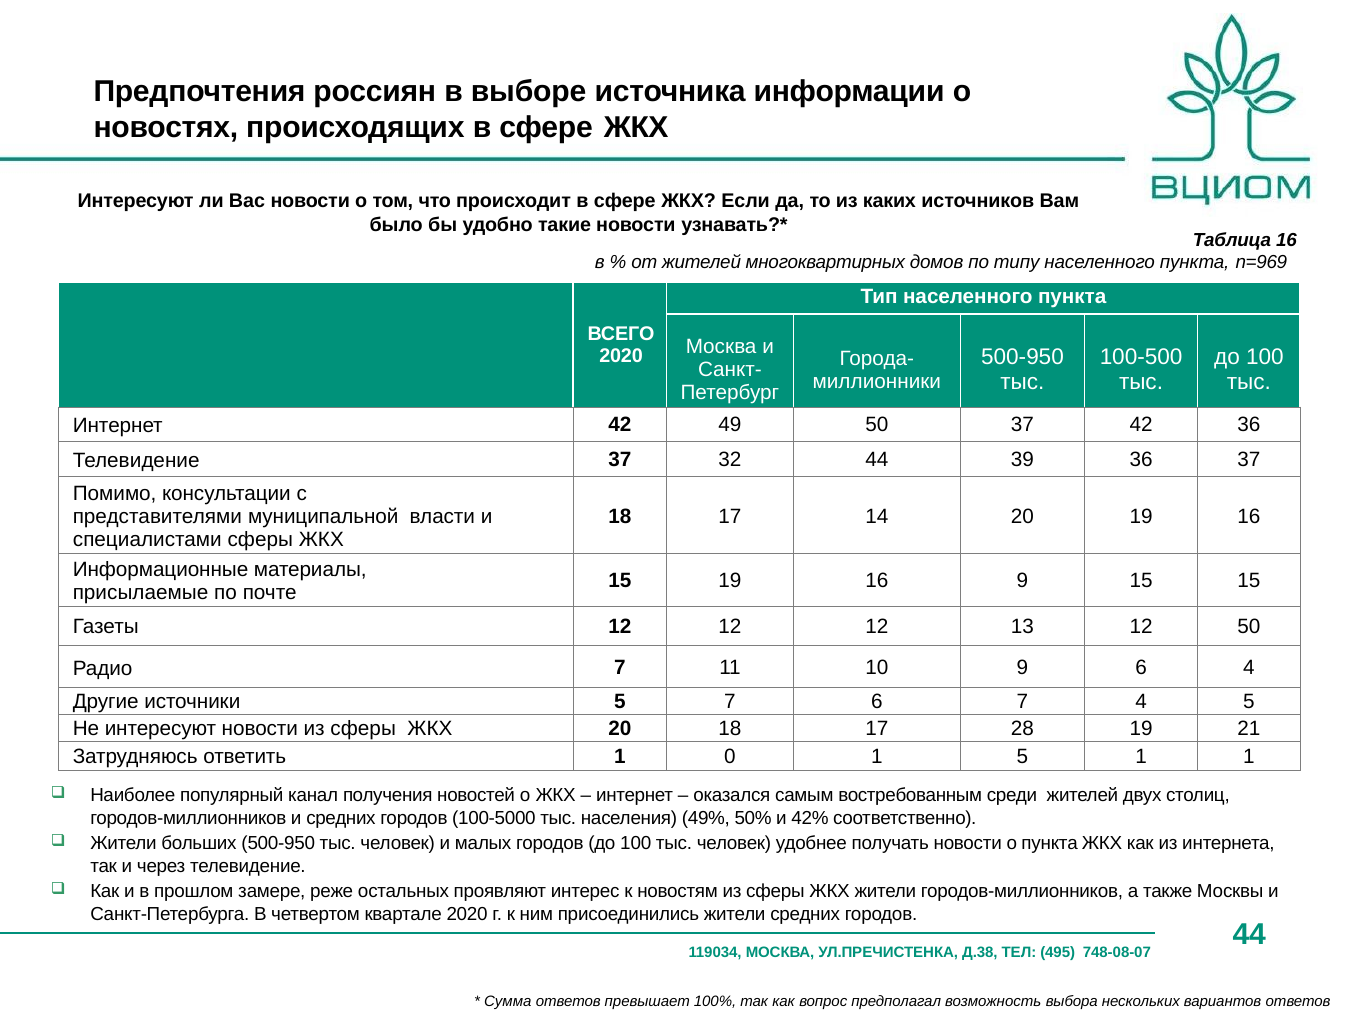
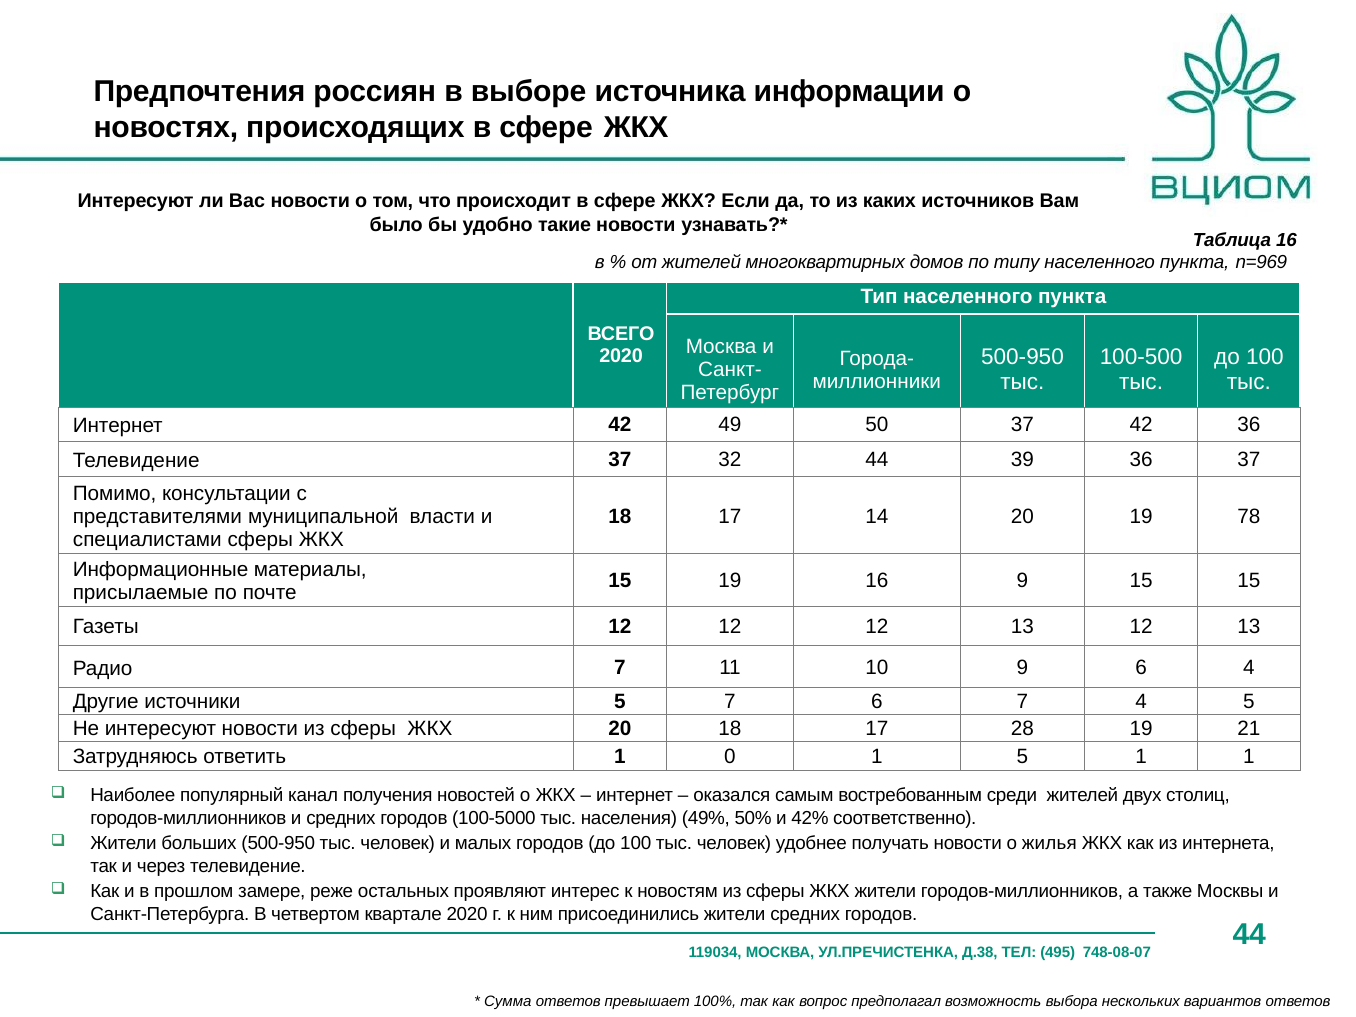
20 19 16: 16 -> 78 (1249, 516)
13 12 50: 50 -> 13 (1249, 627)
о пункта: пункта -> жилья (1049, 844)
